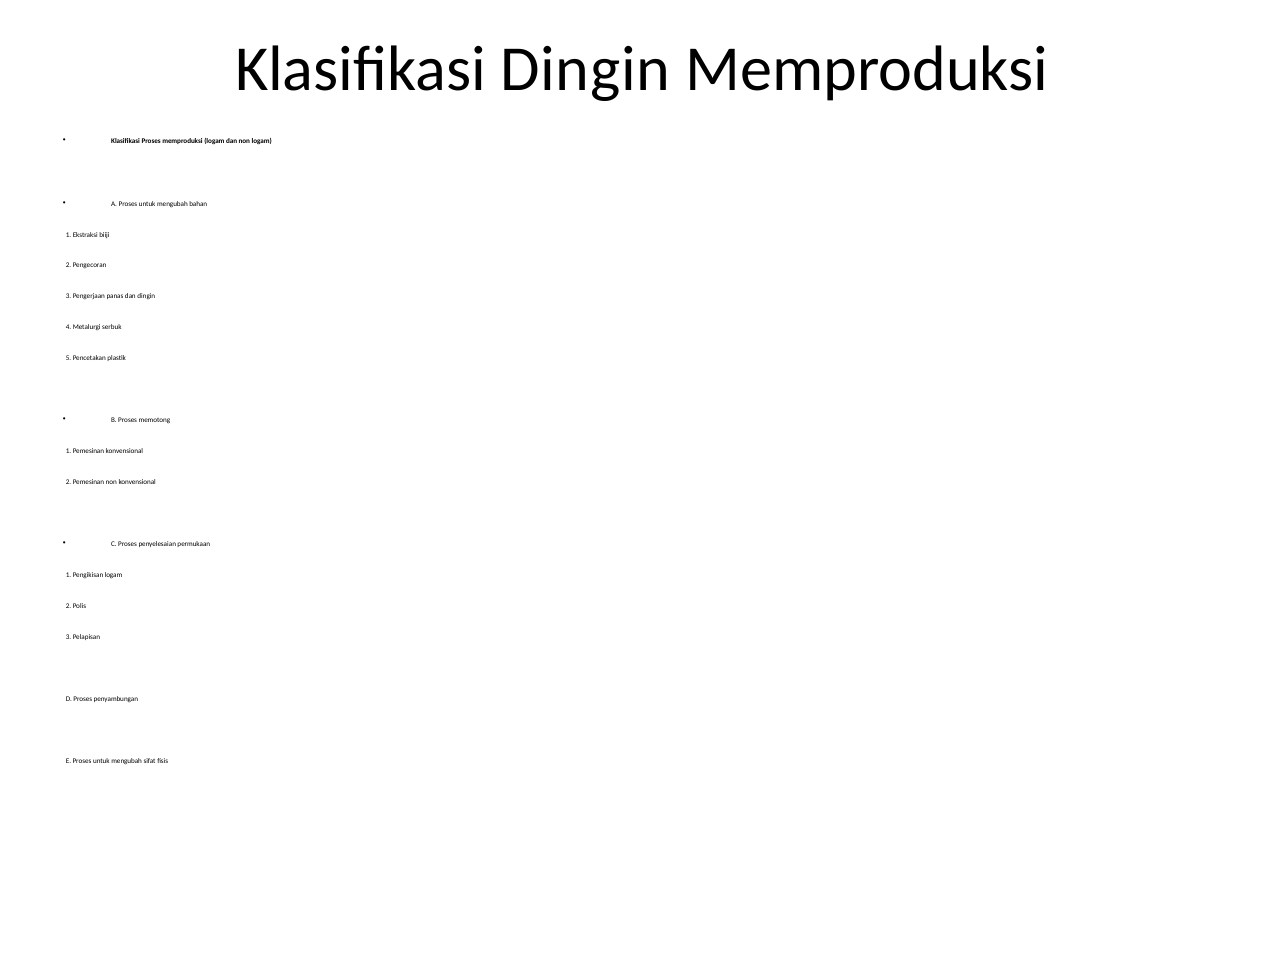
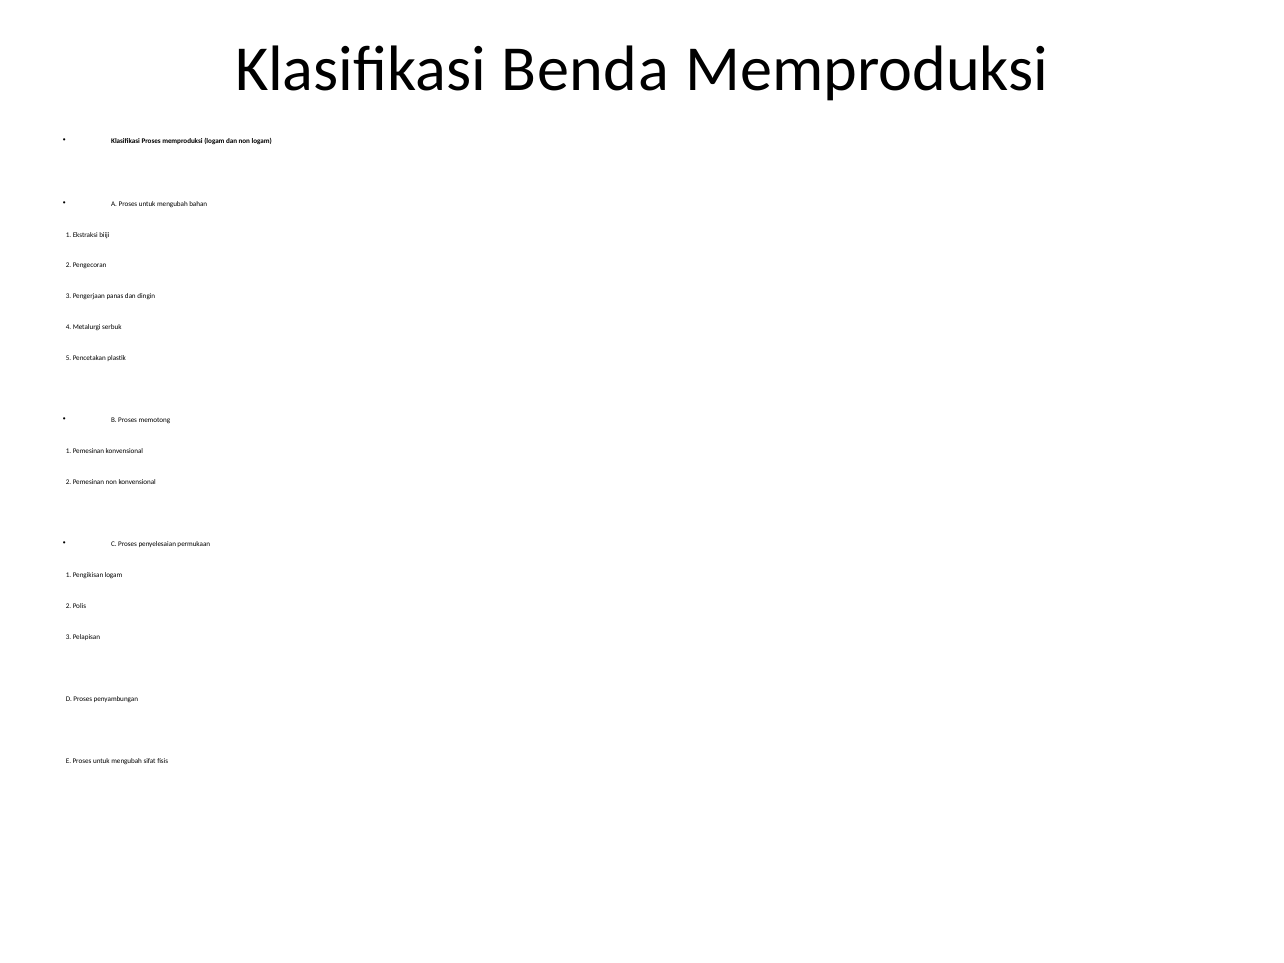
Klasifikasi Dingin: Dingin -> Benda (585, 70)
